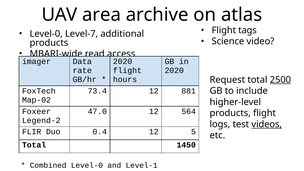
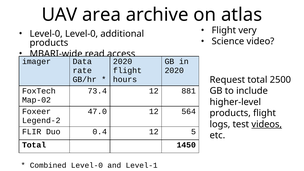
tags: tags -> very (248, 30)
Level-0 Level-7: Level-7 -> Level-0 (82, 34)
2500 underline: present -> none (280, 80)
